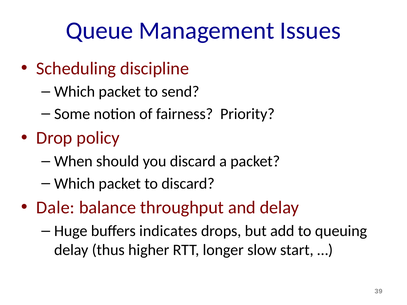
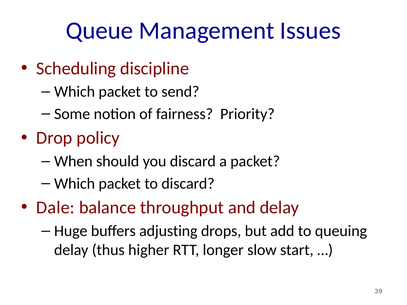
indicates: indicates -> adjusting (168, 231)
